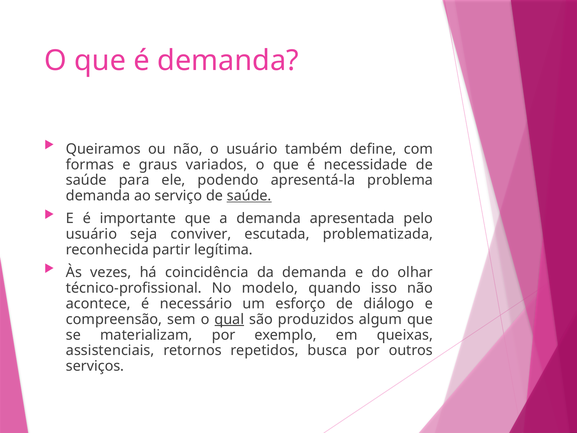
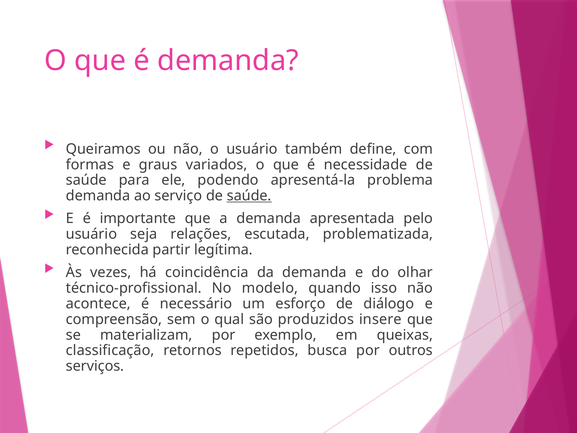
conviver: conviver -> relações (201, 234)
qual underline: present -> none (229, 319)
algum: algum -> insere (380, 319)
assistenciais: assistenciais -> classificação (110, 350)
